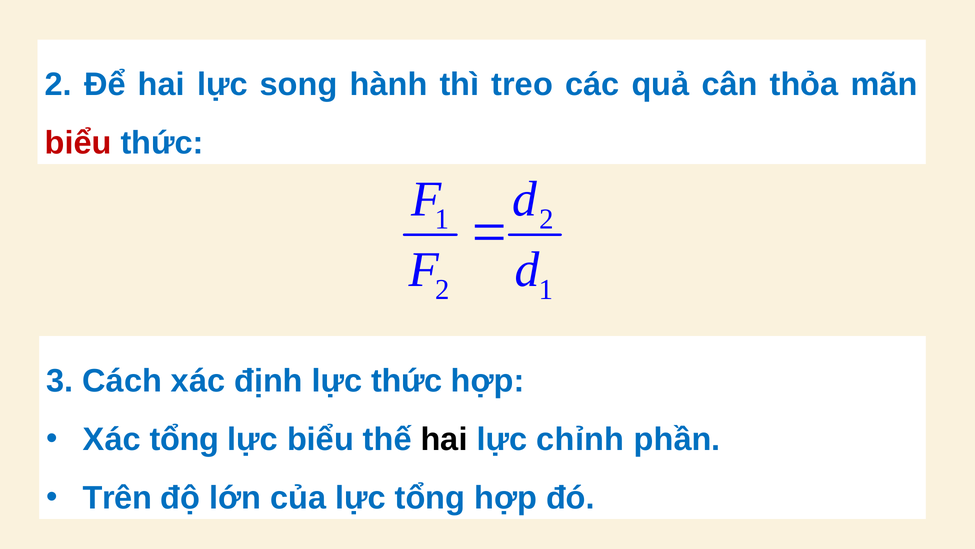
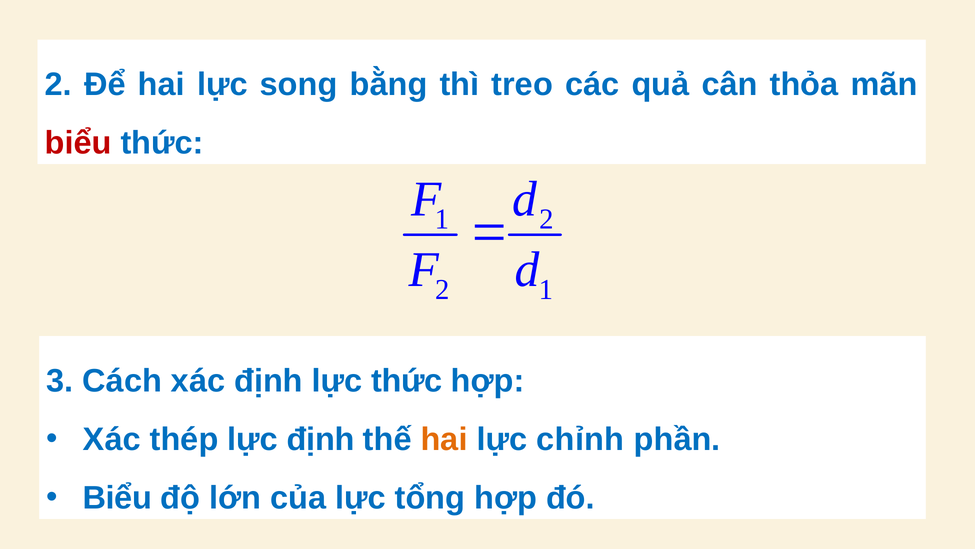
hành: hành -> bằng (389, 85)
Xác tổng: tổng -> thép (184, 439)
lực biểu: biểu -> định (321, 439)
hai colour: black -> orange (444, 439)
Trên: Trên -> Biểu (117, 498)
